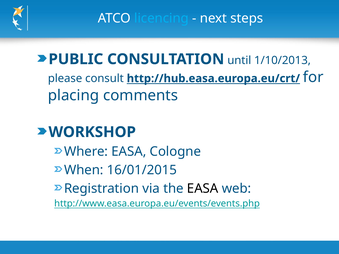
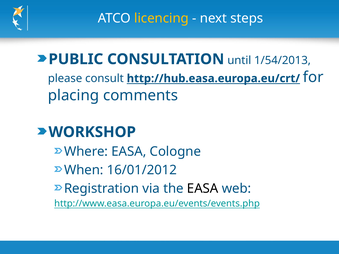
licencing colour: light blue -> yellow (162, 18)
1/10/2013: 1/10/2013 -> 1/54/2013 (282, 60)
16/01/2015: 16/01/2015 -> 16/01/2012 (142, 170)
